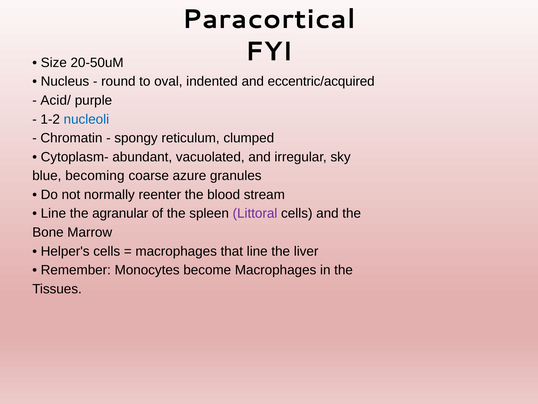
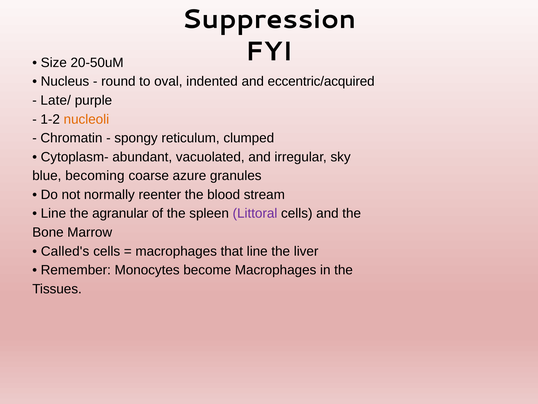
Paracortical: Paracortical -> Suppression (269, 19)
Acid/: Acid/ -> Late/ (56, 100)
nucleoli colour: blue -> orange (86, 119)
Helper's: Helper's -> Called's (65, 251)
